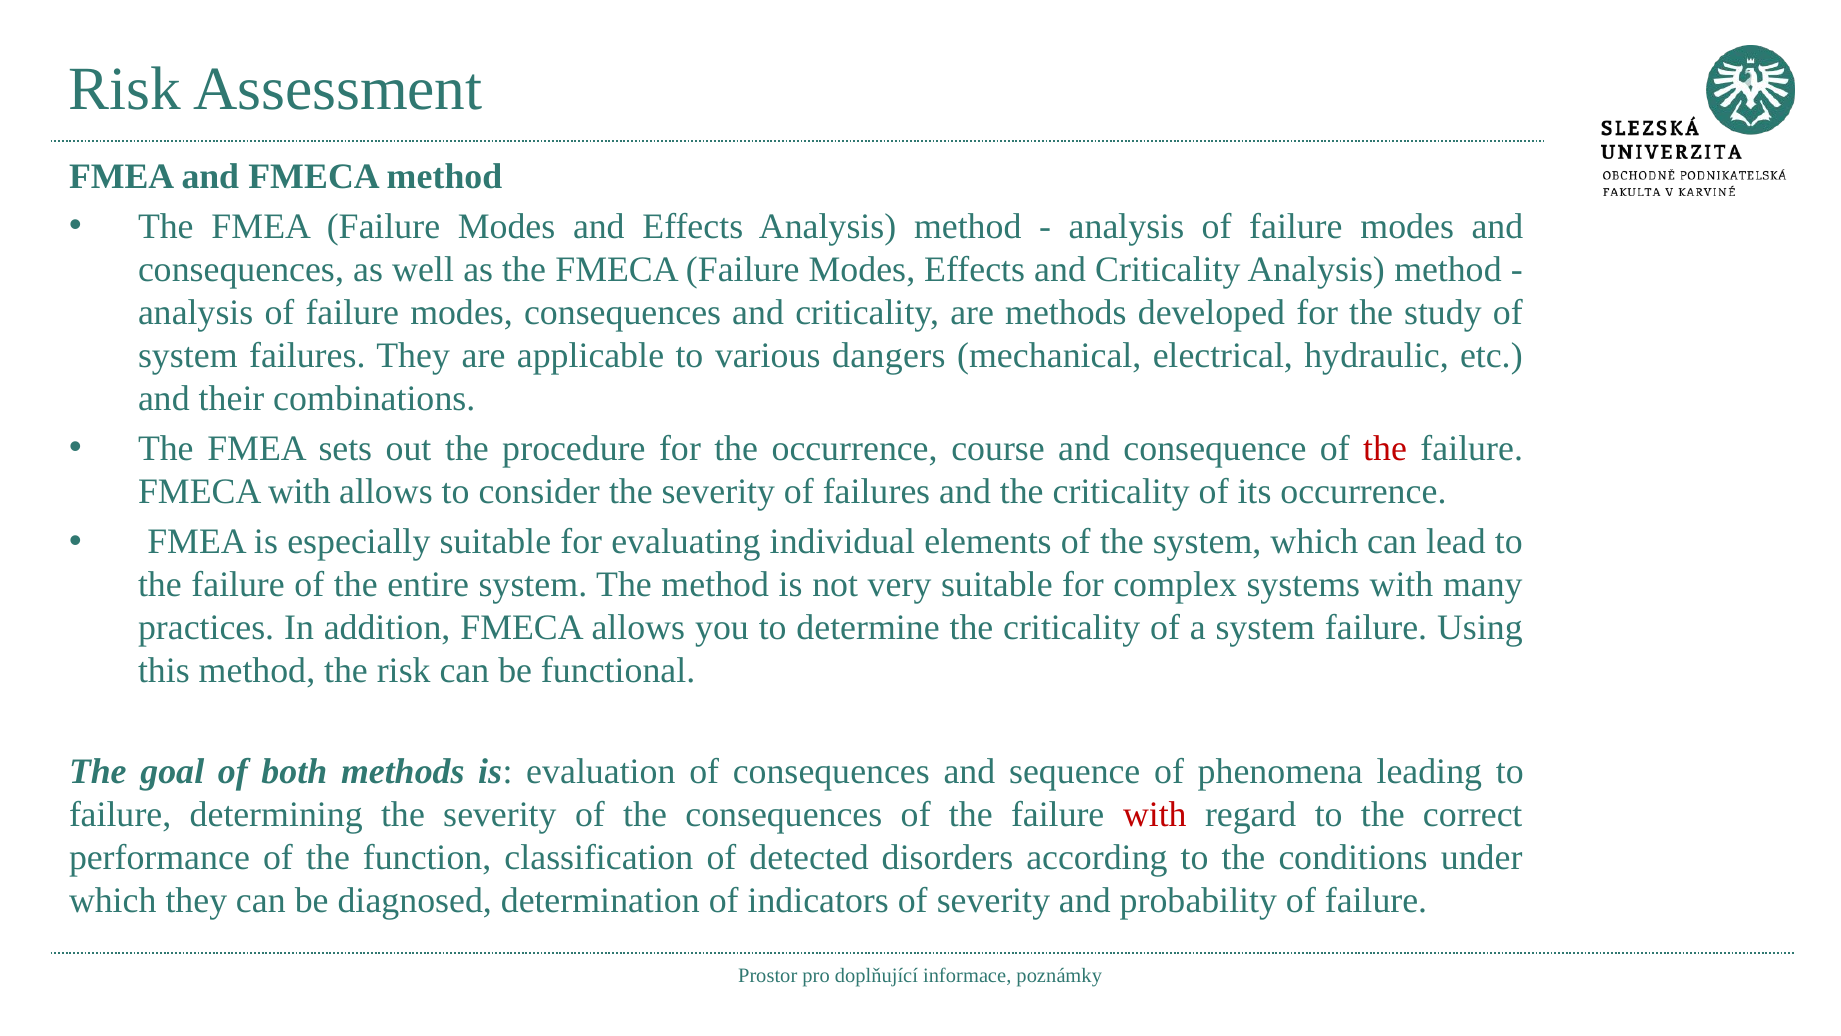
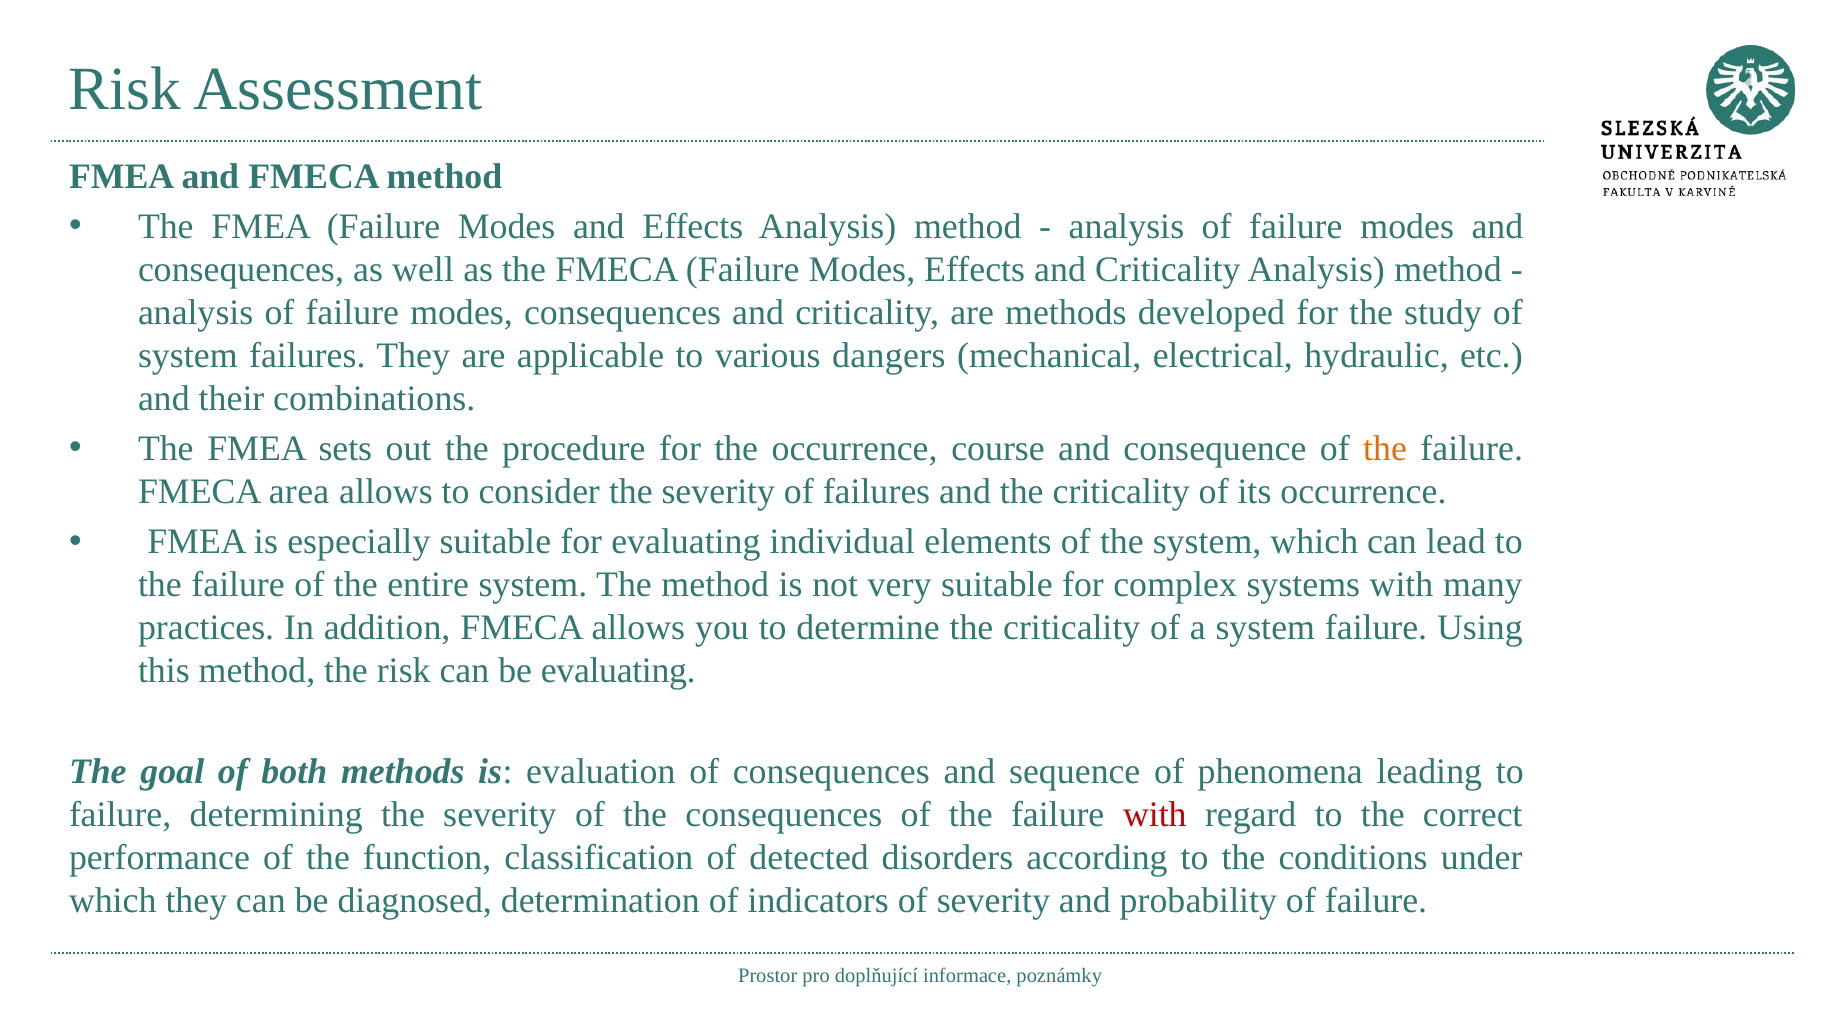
the colour: red -> orange (1385, 449)
FMECA with: with -> area (299, 492)
be functional: functional -> evaluating (618, 671)
